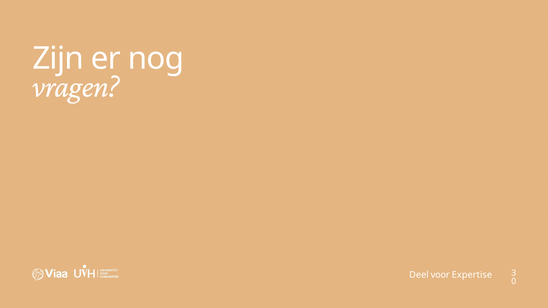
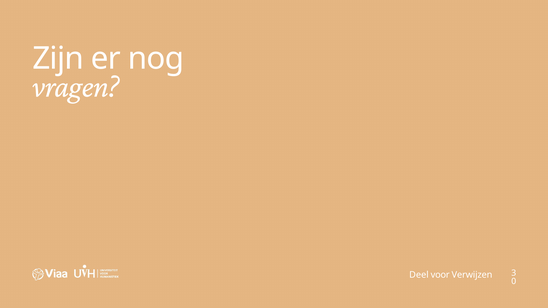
Expertise: Expertise -> Verwijzen (472, 275)
